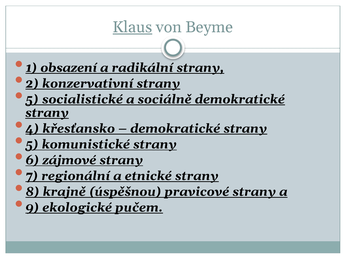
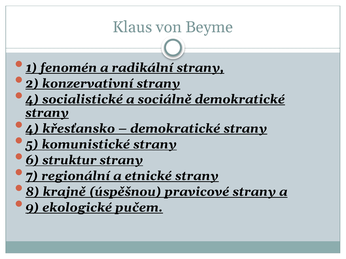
Klaus underline: present -> none (132, 27)
obsazení: obsazení -> fenomén (69, 68)
5: 5 -> 4 (32, 99)
zájmové: zájmové -> struktur (69, 160)
